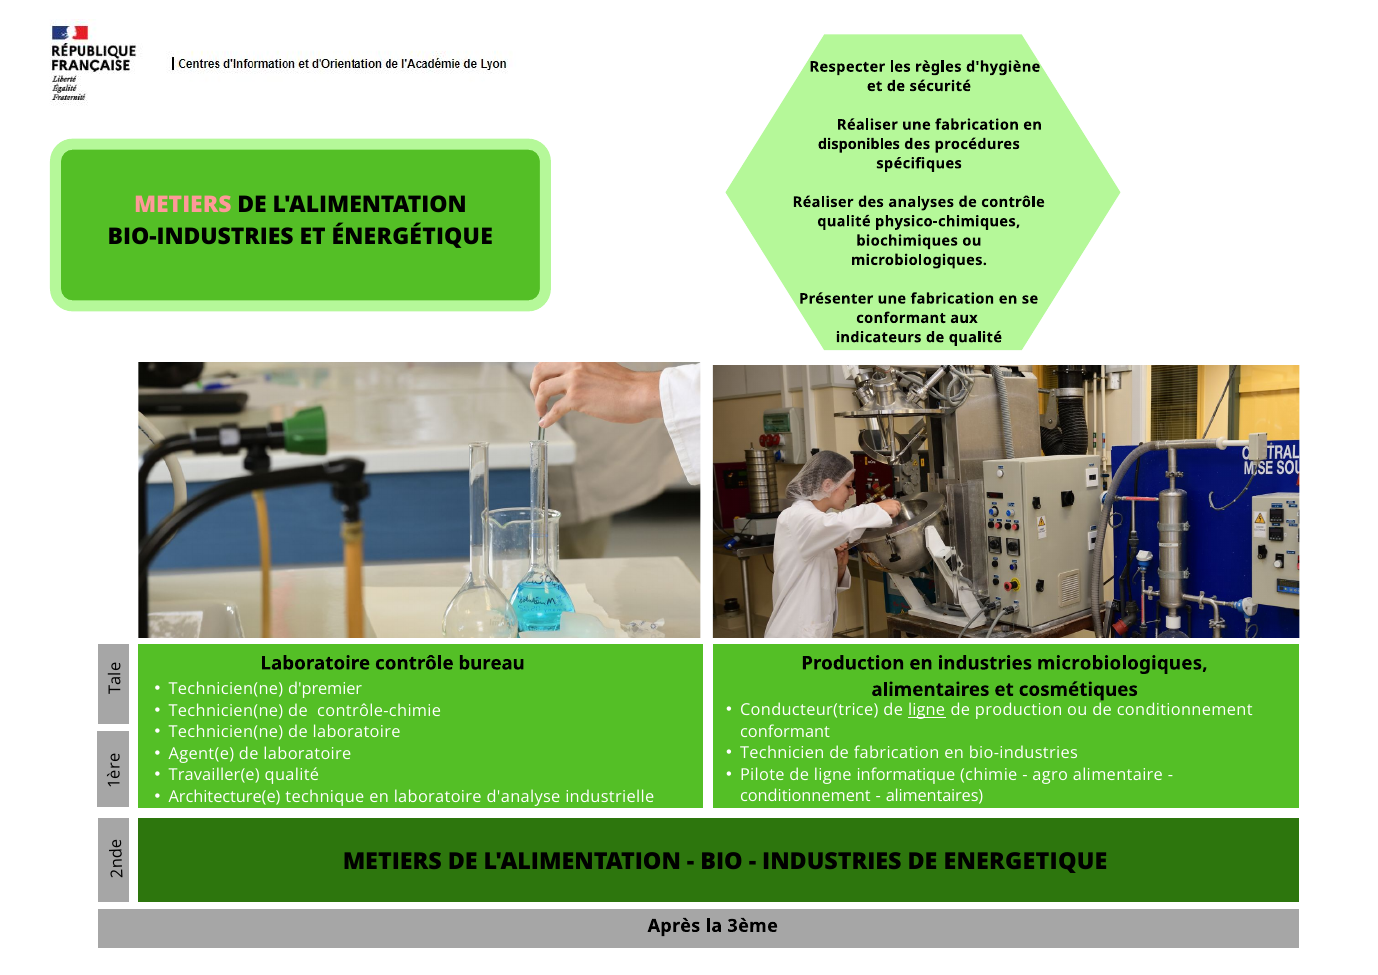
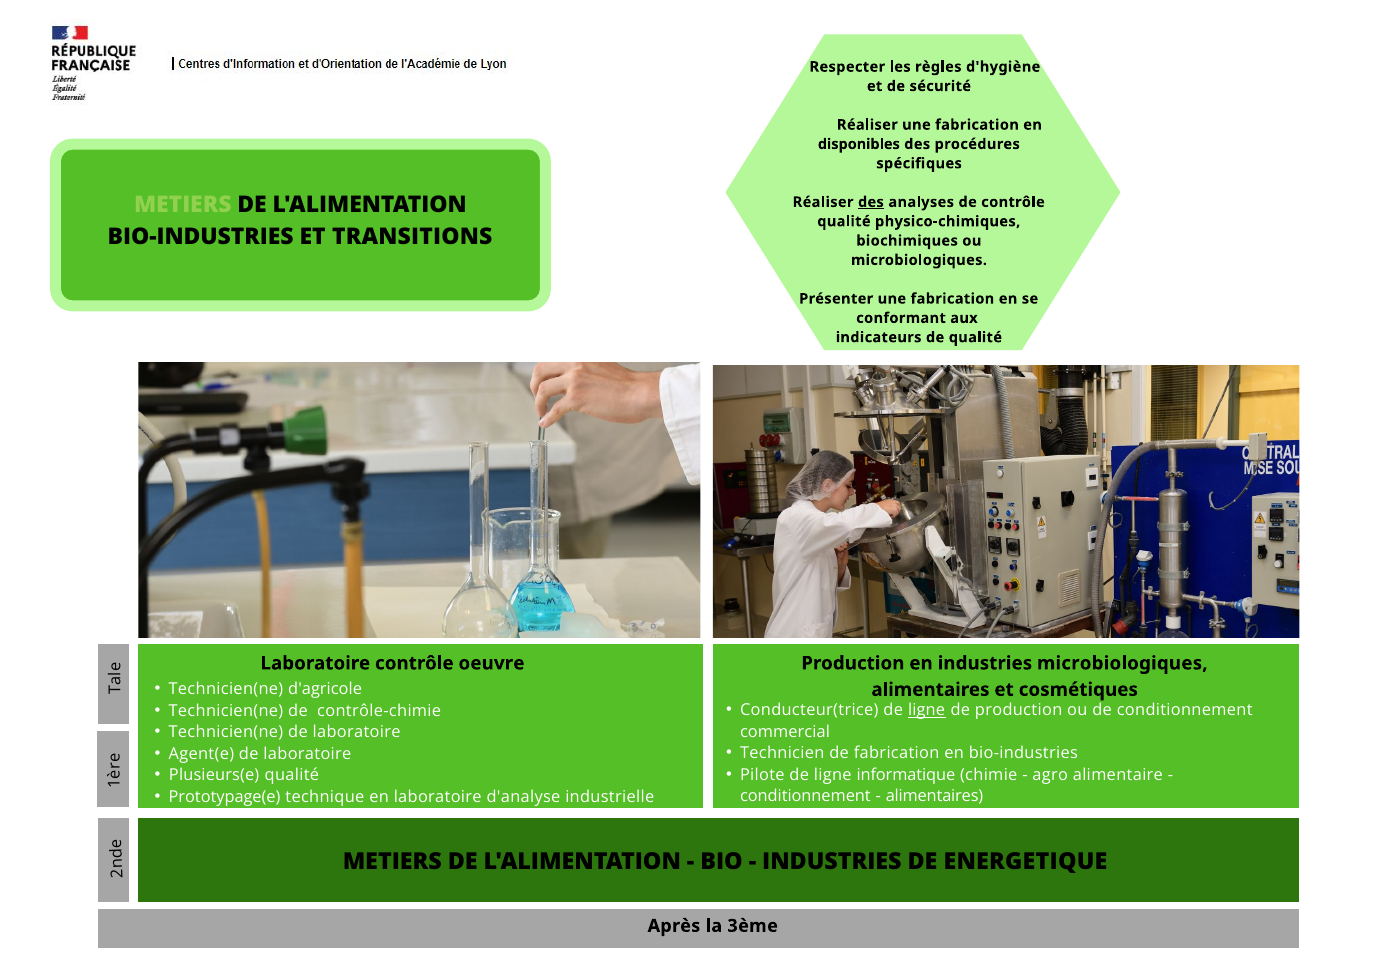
METIERS colour: pink -> light green (183, 204)
des underline: none -> present (871, 202)
ÉNERGÉTIQUE: ÉNERGÉTIQUE -> TRANSITIONS (412, 237)
bureau: bureau -> oeuvre (491, 663)
d'premier: d'premier -> d'agricole (325, 689)
conformant: conformant -> commercial (785, 731)
Travailler(e: Travailler(e -> Plusieurs(e (214, 775)
Architecture(e: Architecture(e -> Prototypage(e (225, 796)
